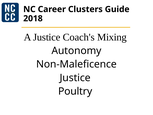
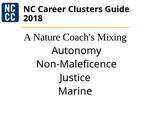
A Justice: Justice -> Nature (47, 37)
Poultry: Poultry -> Marine (75, 91)
